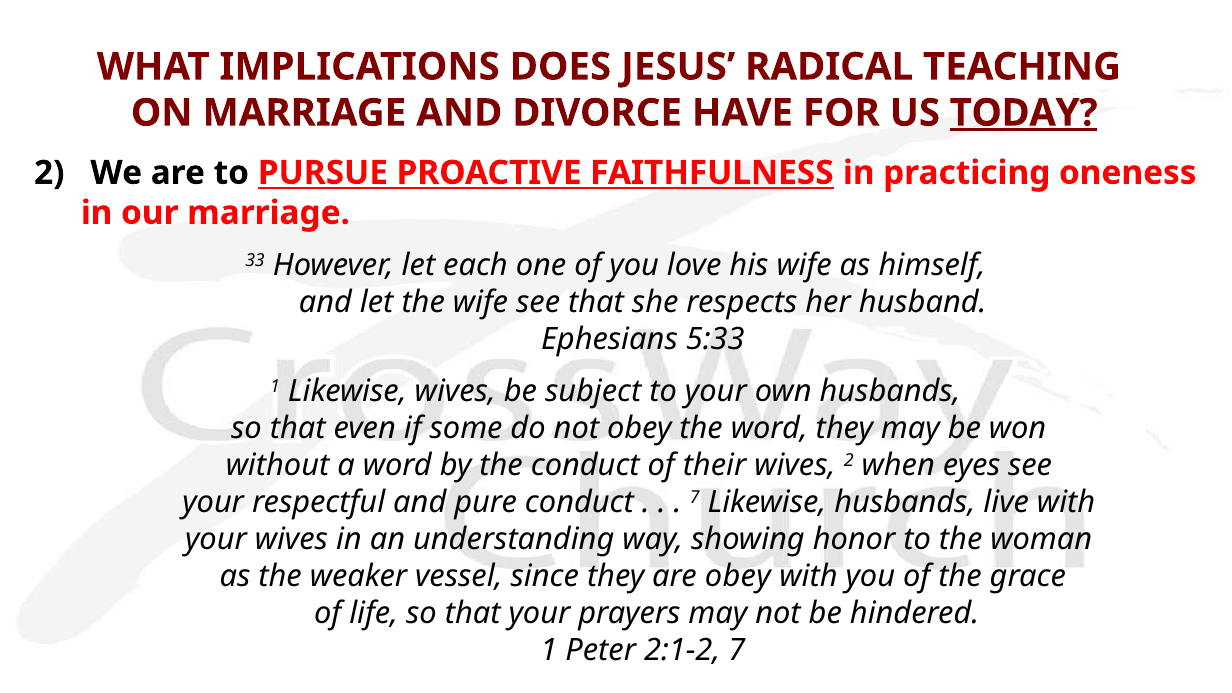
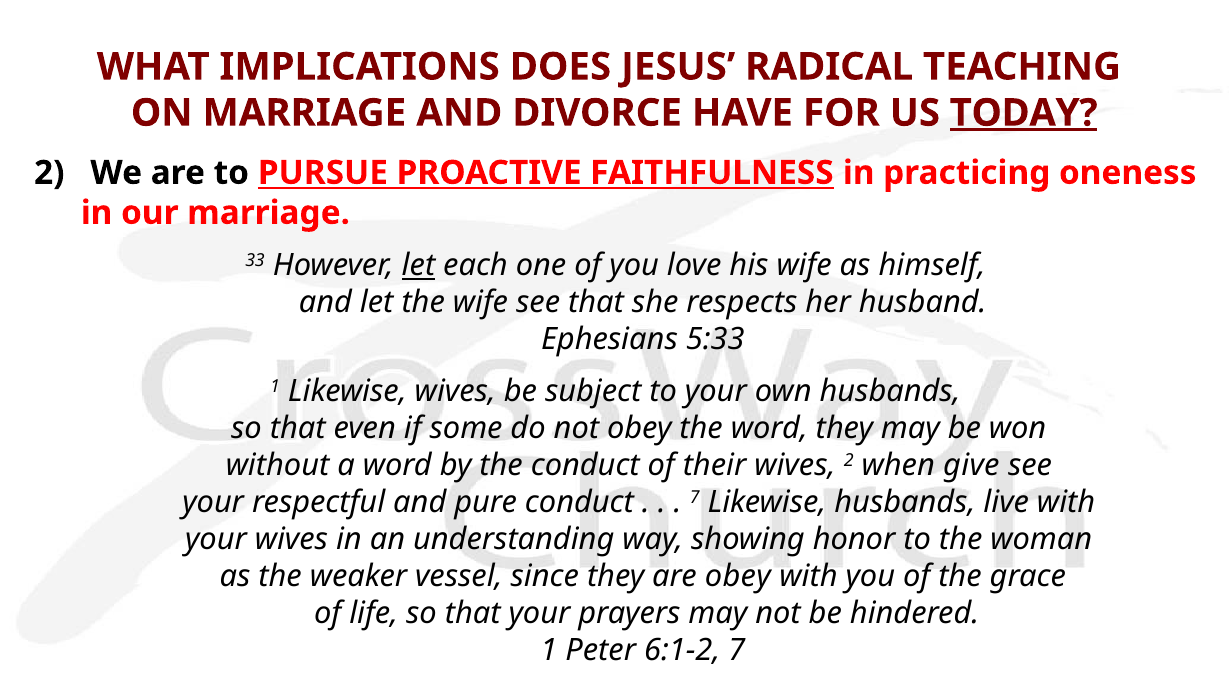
let underline: none -> present (418, 265)
eyes: eyes -> give (971, 466)
2:1-2: 2:1-2 -> 6:1-2 (682, 650)
